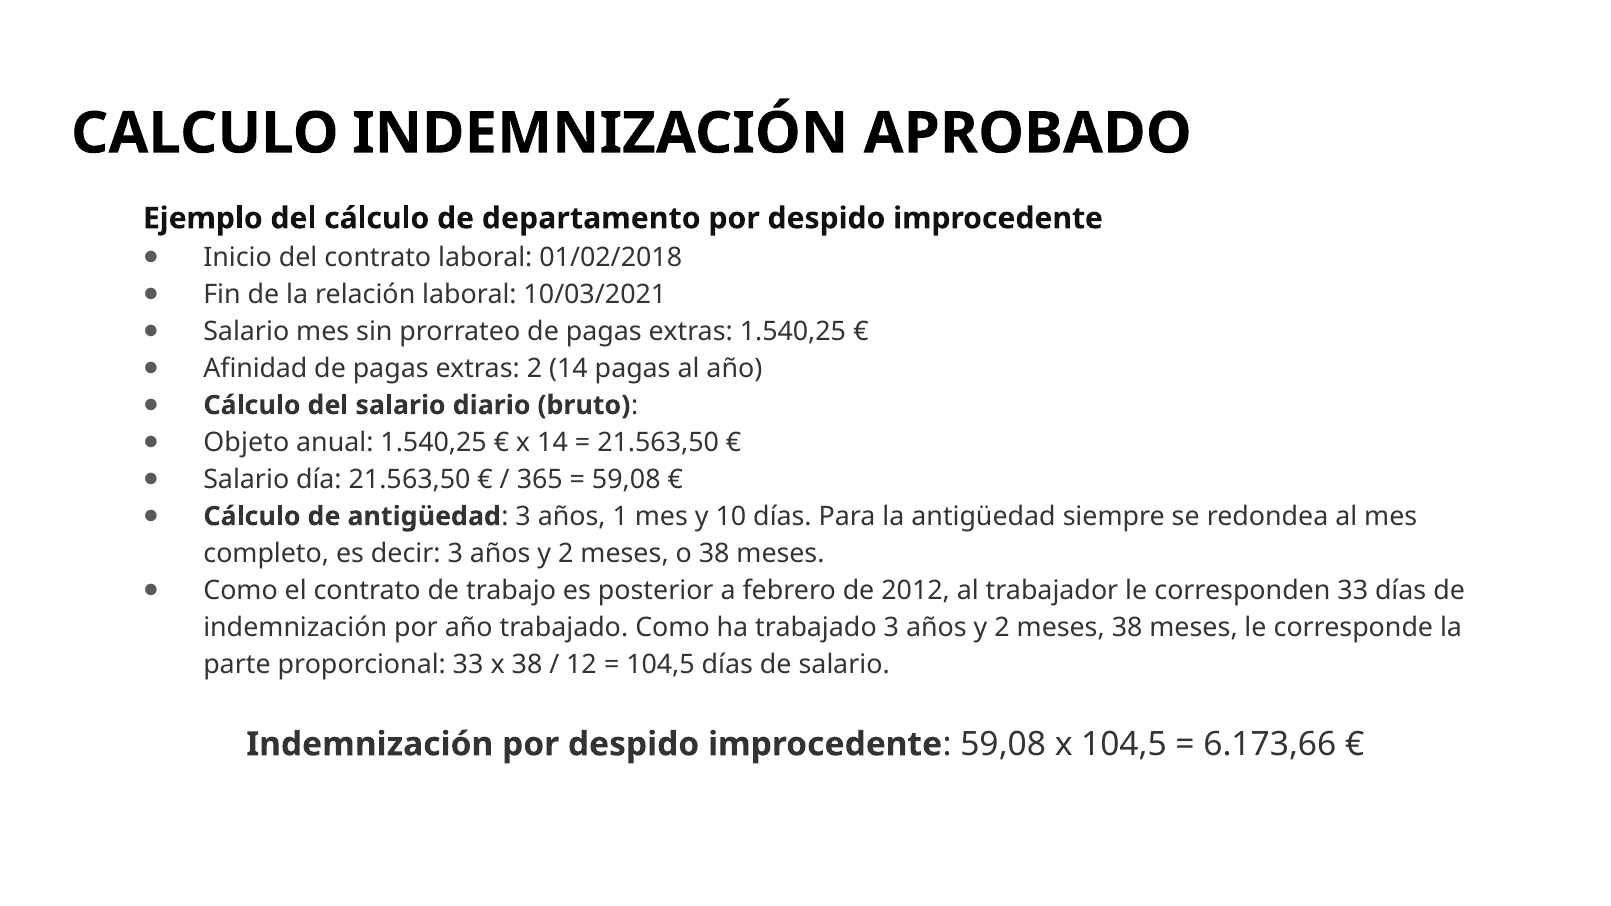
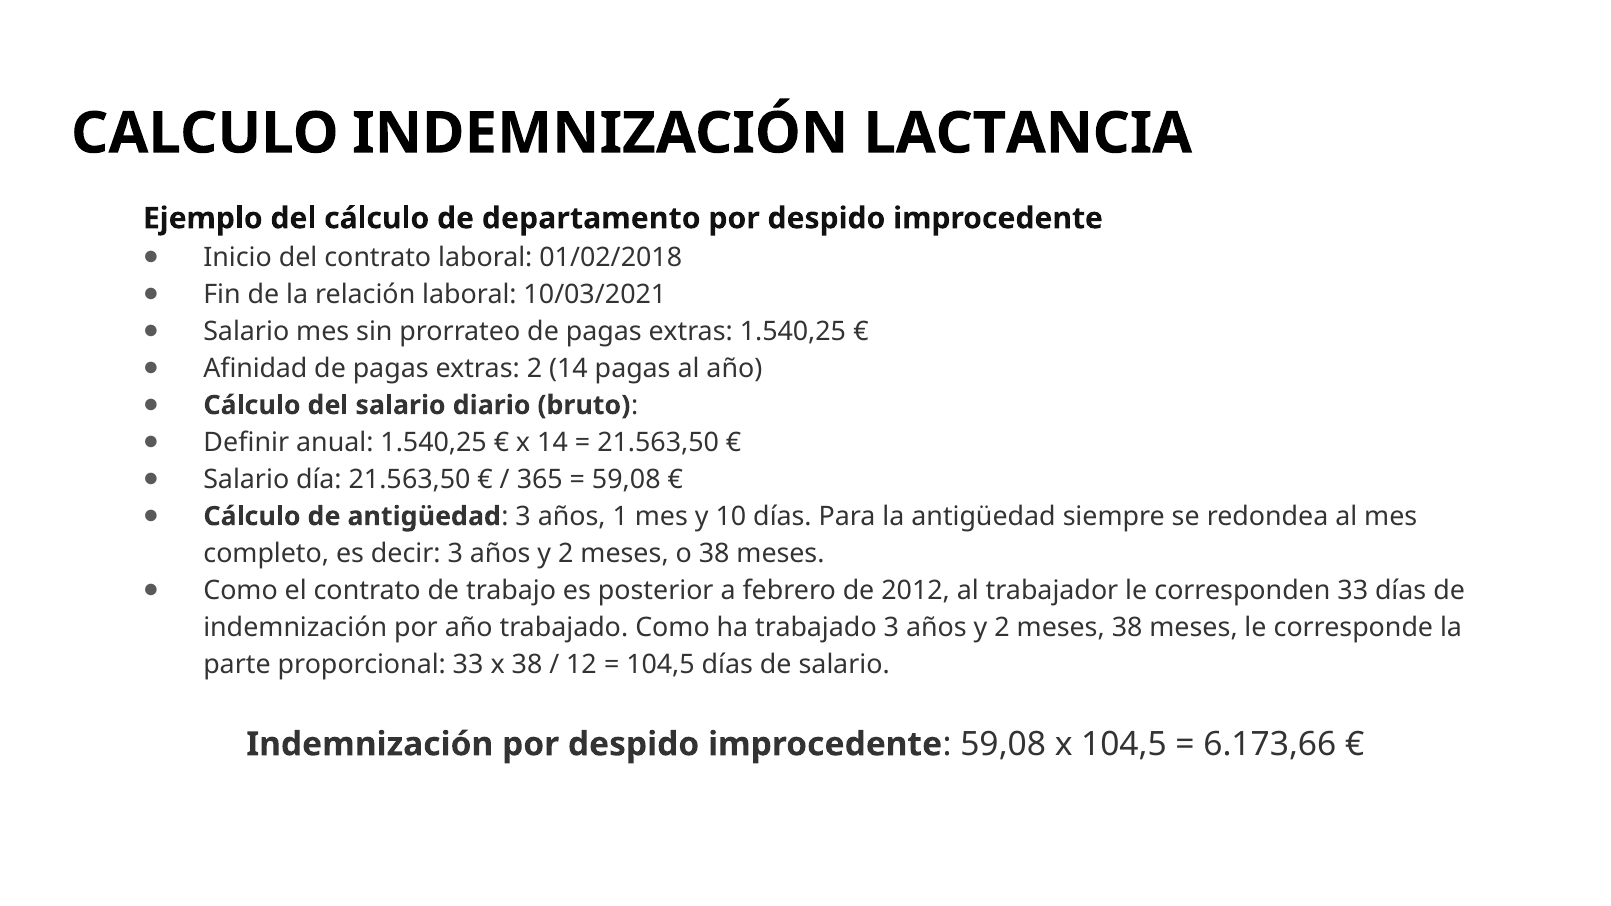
APROBADO: APROBADO -> LACTANCIA (1028, 133)
Objeto: Objeto -> Definir (246, 442)
